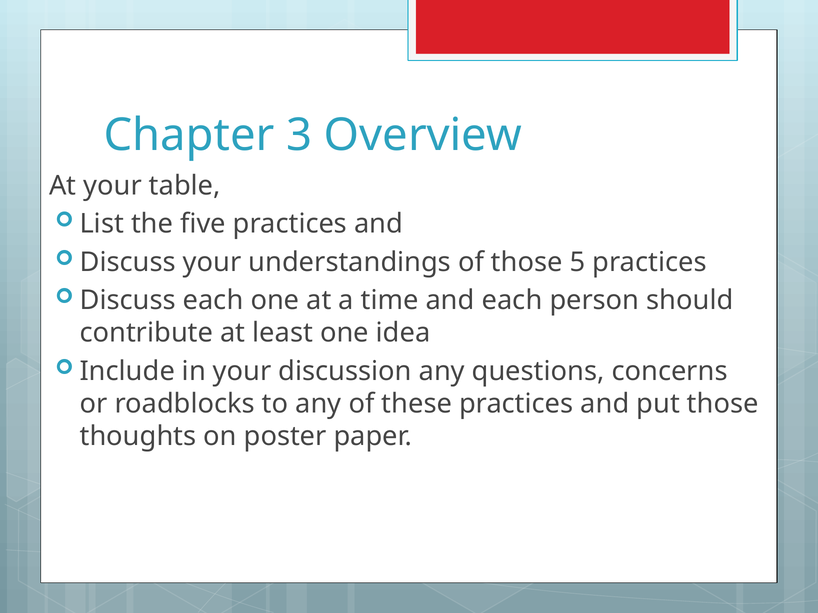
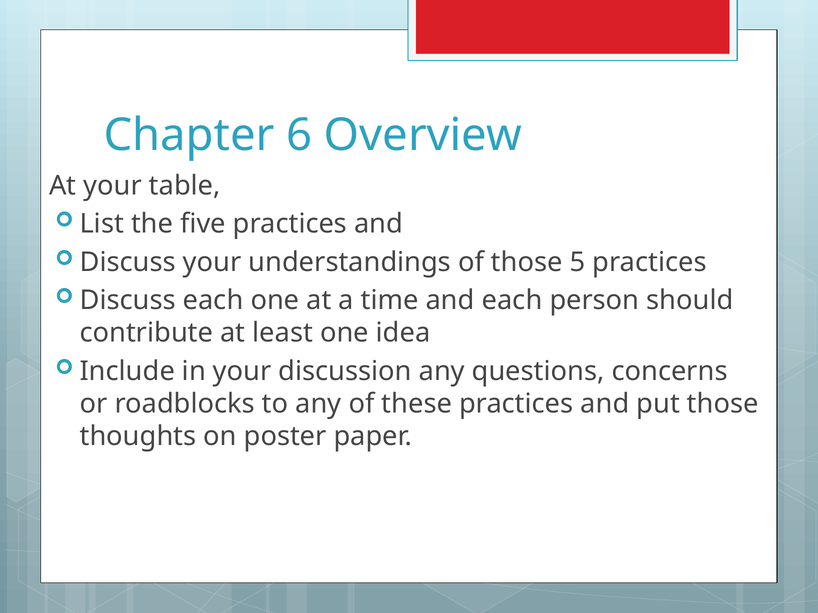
3: 3 -> 6 (299, 135)
